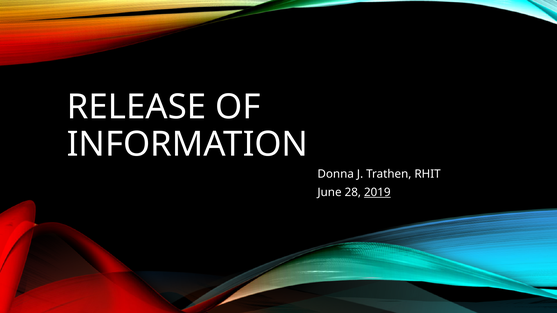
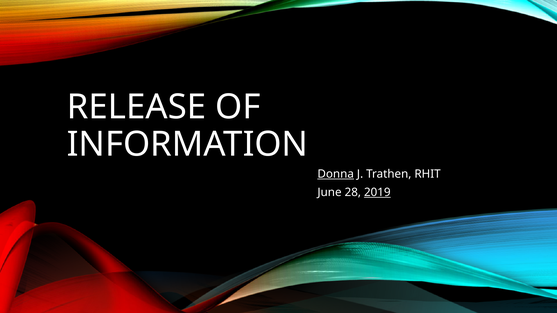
Donna underline: none -> present (336, 174)
